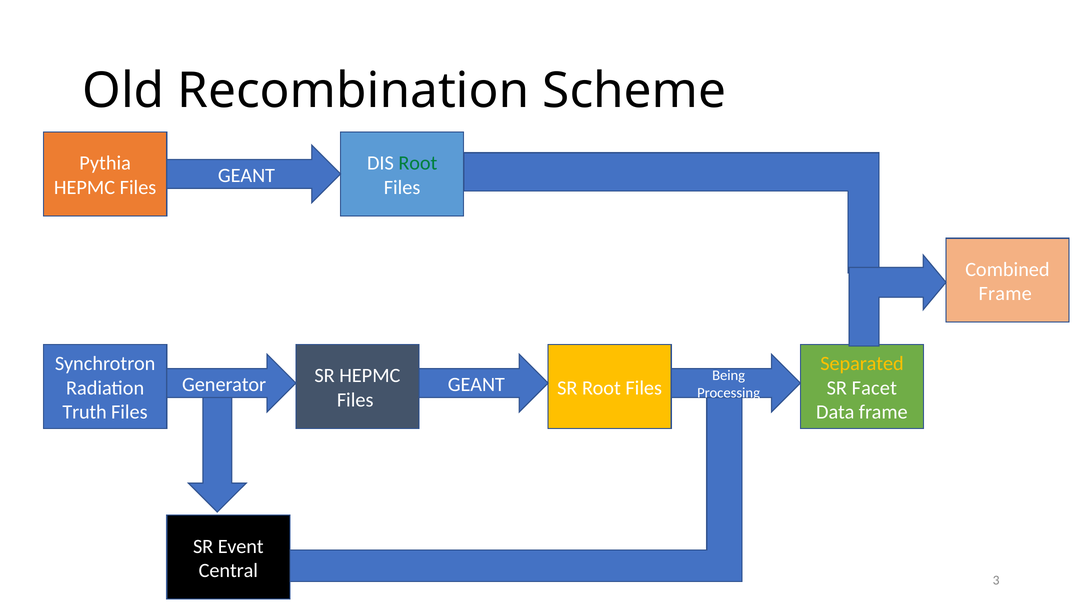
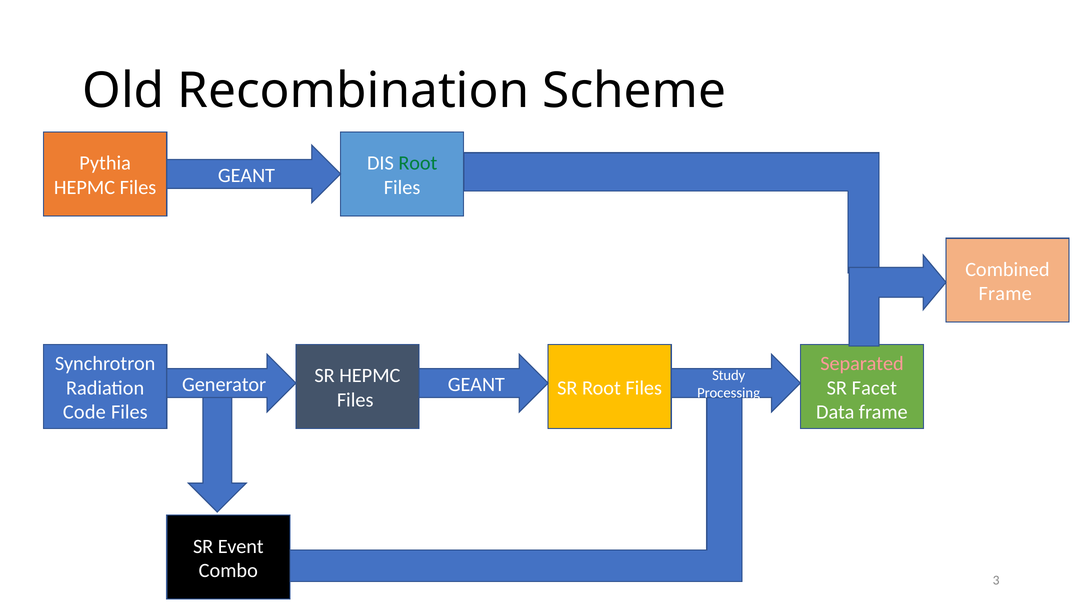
Separated colour: yellow -> pink (862, 364)
Being: Being -> Study (729, 376)
Truth: Truth -> Code (84, 413)
Central: Central -> Combo (228, 571)
